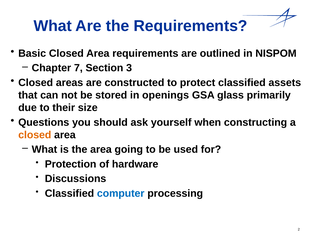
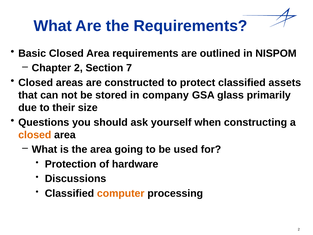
Chapter 7: 7 -> 2 (78, 68)
3: 3 -> 7 (129, 68)
openings: openings -> company (166, 95)
computer colour: blue -> orange (121, 193)
